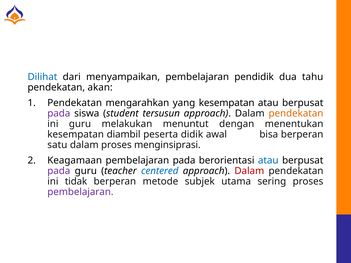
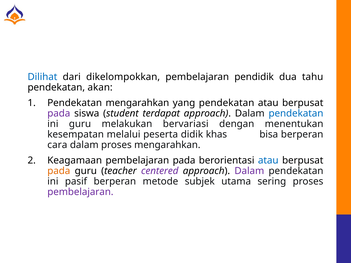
menyampaikan: menyampaikan -> dikelompokkan (123, 77)
yang kesempatan: kesempatan -> pendekatan (227, 103)
tersusun: tersusun -> terdapat (161, 113)
pendekatan colour: orange -> blue (296, 113)
menuntut: menuntut -> bervariasi (186, 124)
diambil: diambil -> melalui (124, 135)
awal: awal -> khas (216, 135)
satu: satu -> cara (57, 145)
proses menginsiprasi: menginsiprasi -> mengarahkan (167, 145)
pada colour: purple -> orange (59, 171)
centered colour: blue -> purple (160, 171)
Dalam colour: red -> purple (249, 171)
tidak: tidak -> pasif (76, 182)
